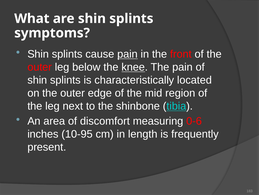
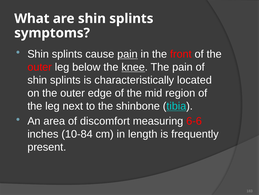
0-6: 0-6 -> 6-6 (194, 121)
10-95: 10-95 -> 10-84 (77, 134)
